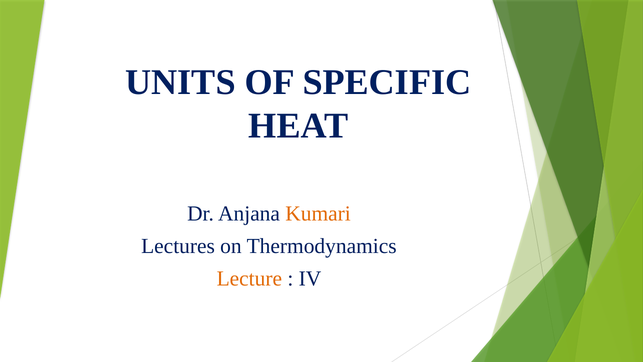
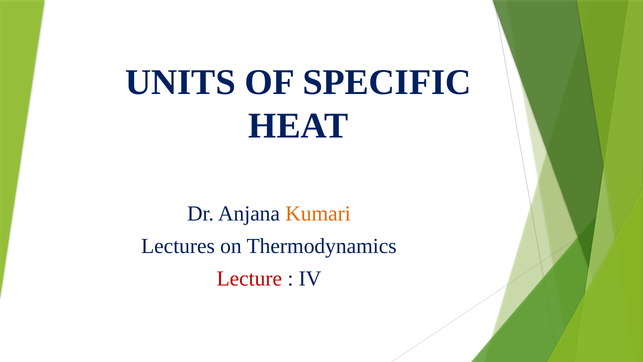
Lecture colour: orange -> red (249, 278)
